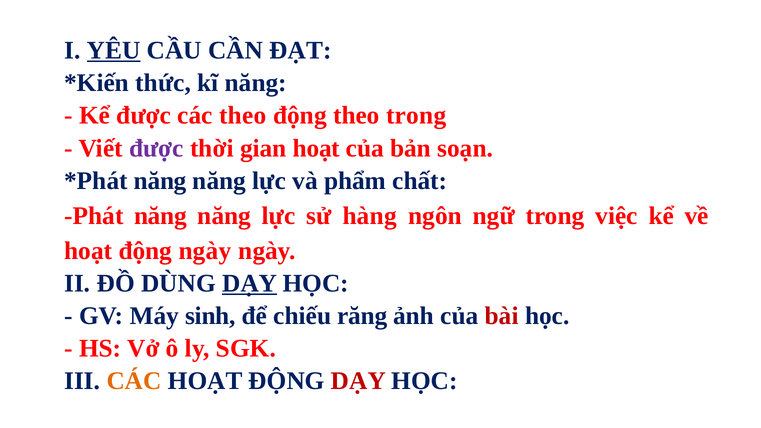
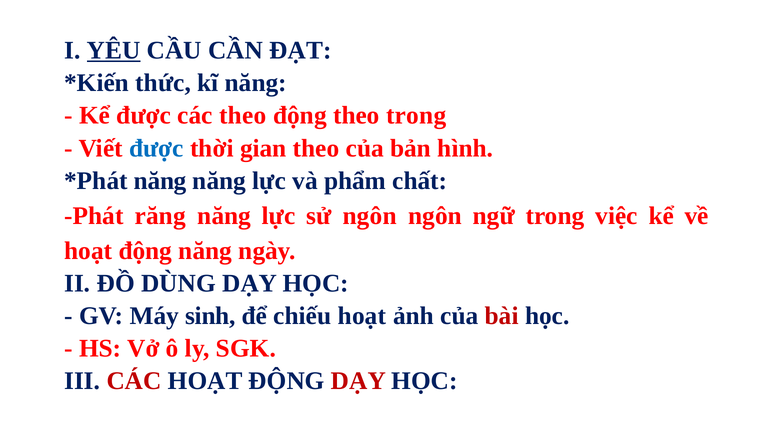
được colour: purple -> blue (156, 148)
gian hoạt: hoạt -> theo (316, 148)
soạn: soạn -> hình (465, 148)
Phát năng: năng -> răng (160, 216)
sử hàng: hàng -> ngôn (370, 216)
động ngày: ngày -> năng (205, 251)
DẠY underline: present -> none (250, 283)
chiếu răng: răng -> hoạt (362, 316)
CÁC colour: orange -> red (134, 381)
